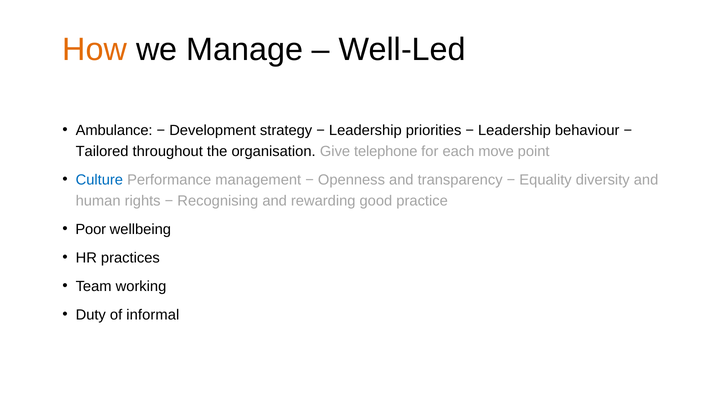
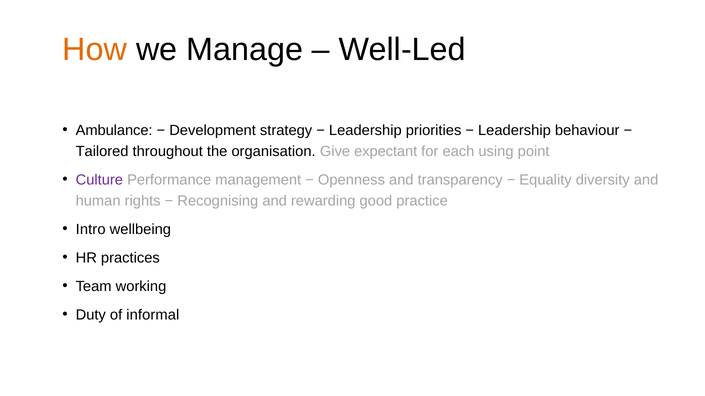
telephone: telephone -> expectant (386, 152)
move: move -> using (496, 152)
Culture colour: blue -> purple (99, 180)
Poor: Poor -> Intro (91, 230)
